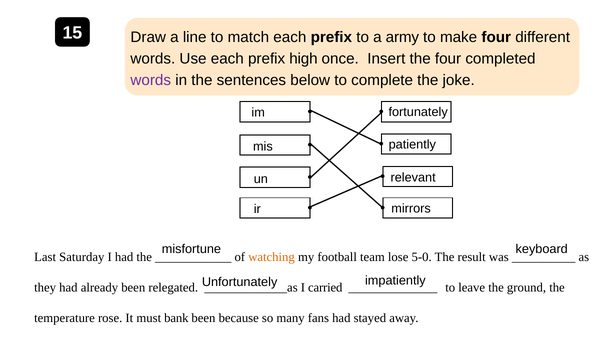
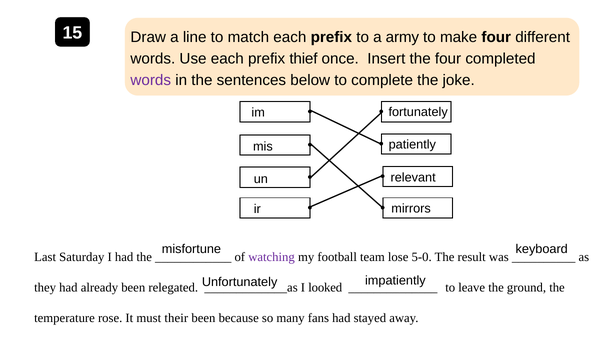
high: high -> thief (303, 59)
watching colour: orange -> purple (272, 258)
carried: carried -> looked (325, 288)
bank: bank -> their (176, 319)
